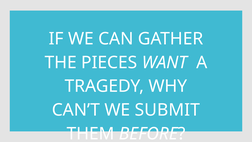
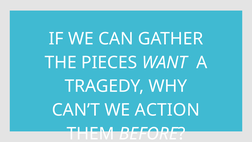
SUBMIT: SUBMIT -> ACTION (167, 110)
